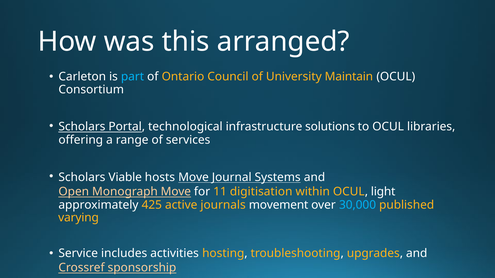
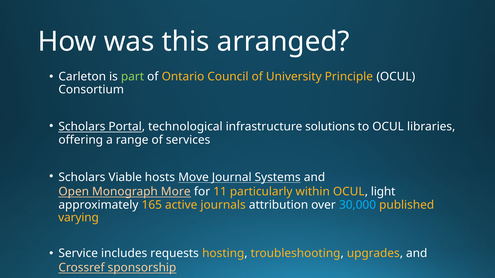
part colour: light blue -> light green (132, 77)
Maintain: Maintain -> Principle (349, 77)
Monograph Move: Move -> More (176, 192)
digitisation: digitisation -> particularly (261, 192)
425: 425 -> 165 (152, 205)
movement: movement -> attribution (279, 205)
activities: activities -> requests (175, 254)
